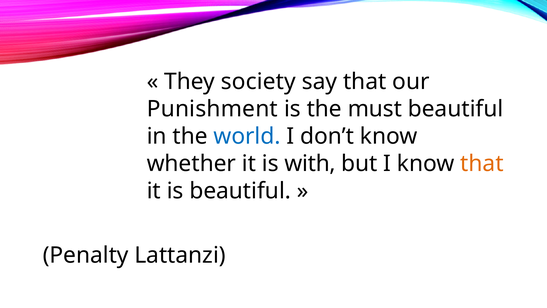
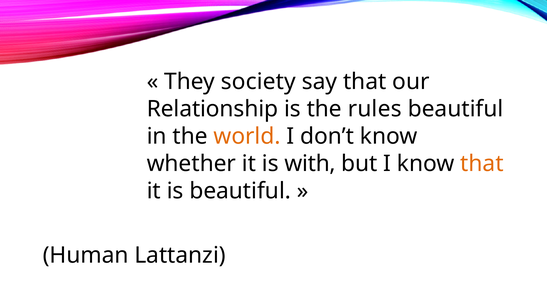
Punishment: Punishment -> Relationship (212, 109)
must: must -> rules (375, 109)
world colour: blue -> orange (247, 136)
Penalty: Penalty -> Human (86, 255)
